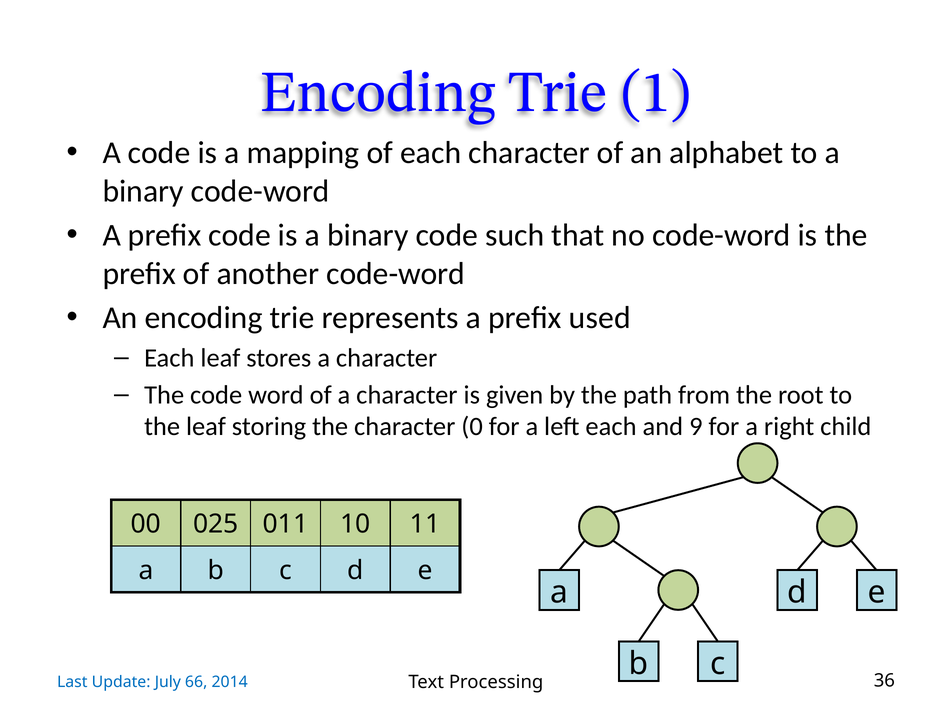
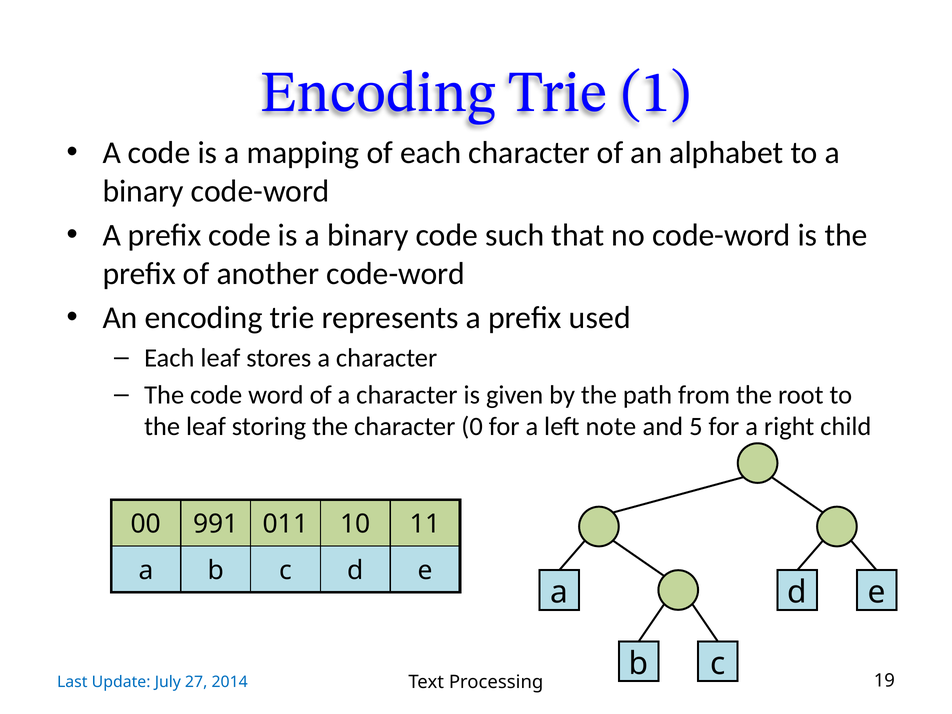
left each: each -> note (611, 427)
9: 9 -> 5 (696, 427)
025: 025 -> 991 (216, 524)
36: 36 -> 19 (884, 681)
66: 66 -> 27 (196, 682)
